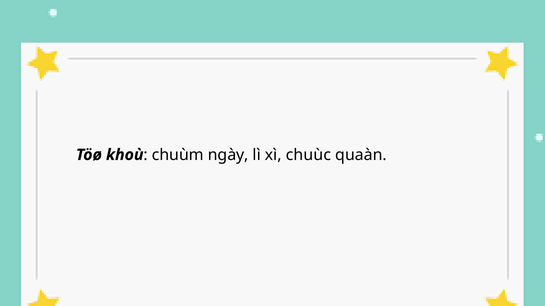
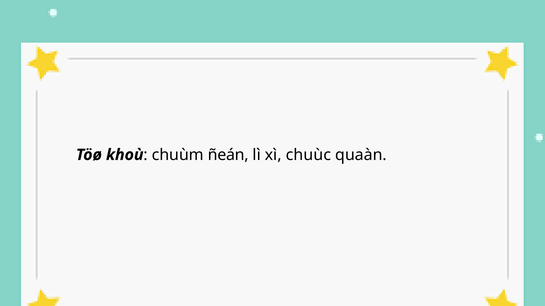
ngày: ngày -> ñeán (228, 155)
